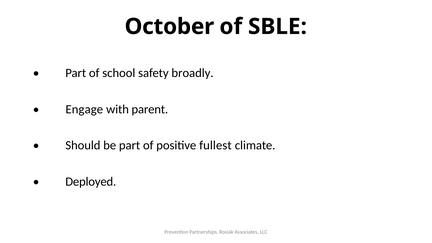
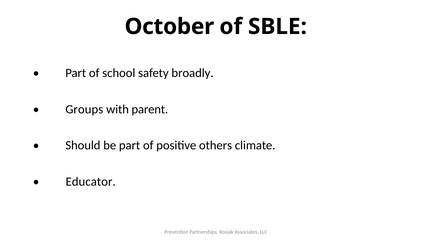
Engage: Engage -> Groups (84, 109)
fullest: fullest -> others (216, 145)
Deployed: Deployed -> Educator (91, 182)
